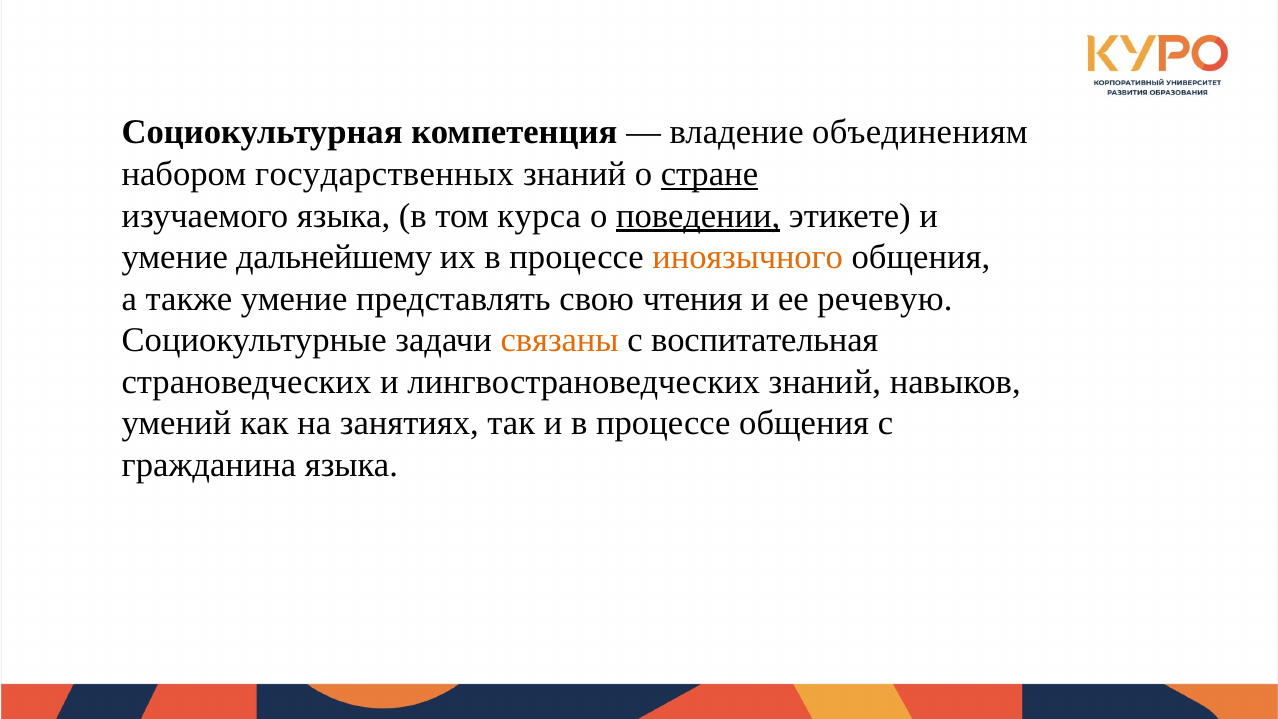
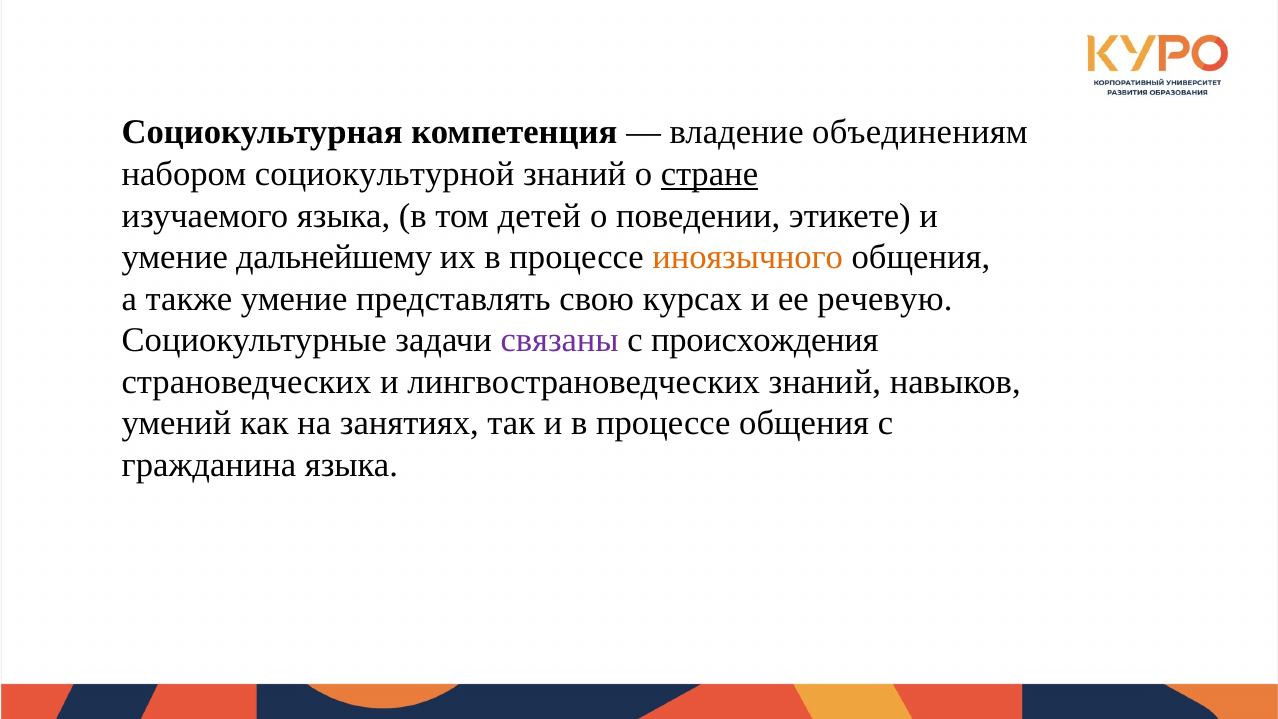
государственных: государственных -> социокультурной (385, 174)
курса: курса -> детей (539, 216)
поведении underline: present -> none (698, 216)
чтения: чтения -> курсах (693, 299)
связаны colour: orange -> purple (560, 340)
воспитательная: воспитательная -> происхождения (765, 340)
